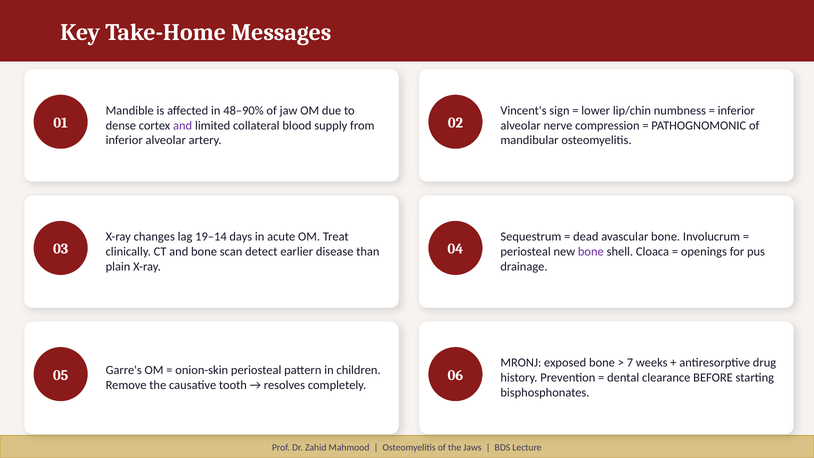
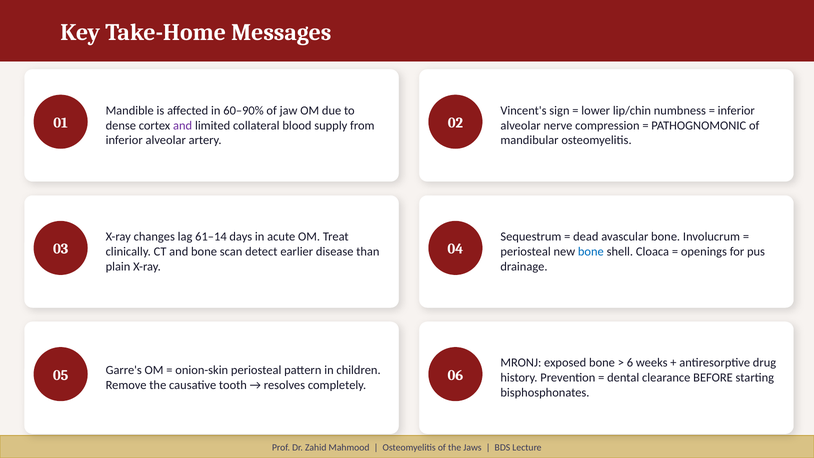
48–90%: 48–90% -> 60–90% (244, 110)
19–14: 19–14 -> 61–14 (211, 237)
bone colour: purple -> blue (591, 252)
7: 7 -> 6 (630, 363)
